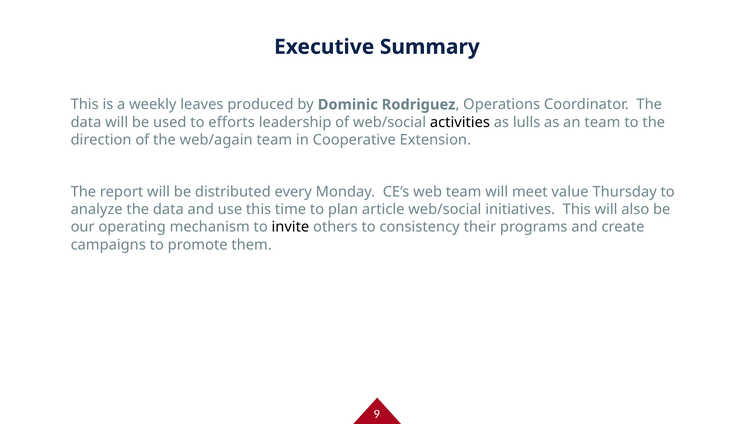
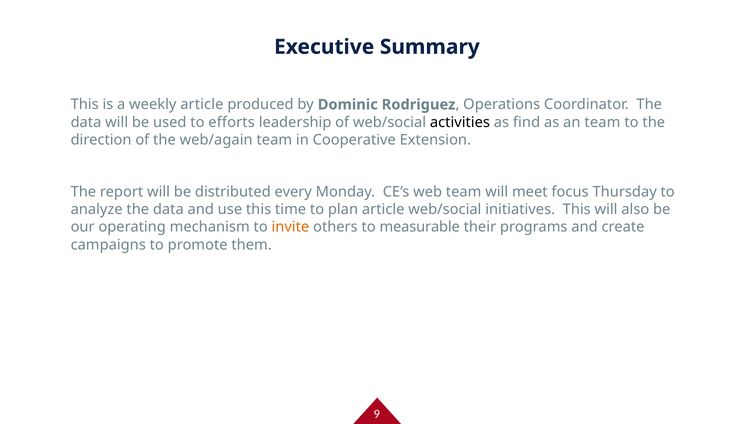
weekly leaves: leaves -> article (202, 105)
lulls: lulls -> find (527, 122)
value: value -> focus (570, 192)
invite colour: black -> orange (290, 227)
consistency: consistency -> measurable (420, 227)
